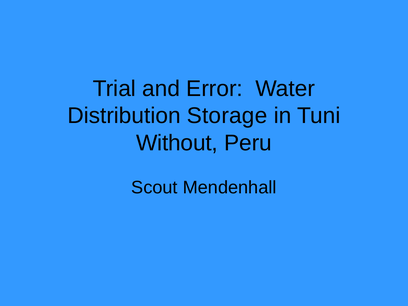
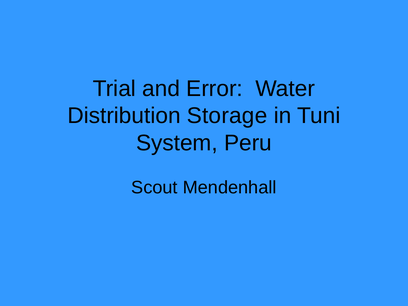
Without: Without -> System (177, 143)
